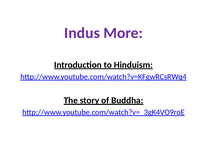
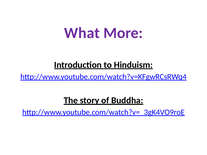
Indus: Indus -> What (82, 33)
